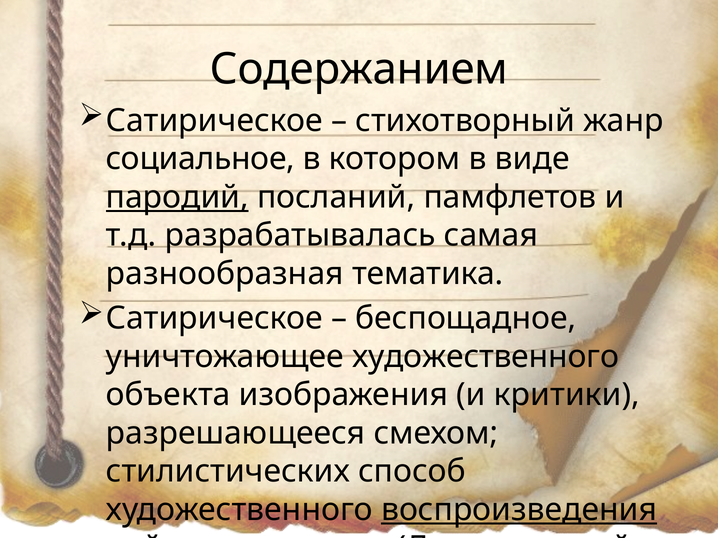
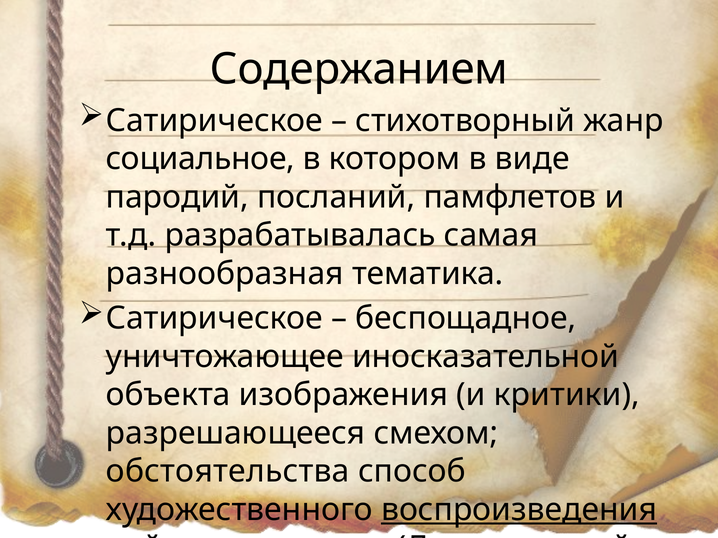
пародий underline: present -> none (177, 197)
уничтожающее художественного: художественного -> иносказательной (486, 357)
стилистических: стилистических -> обстоятельства (228, 472)
